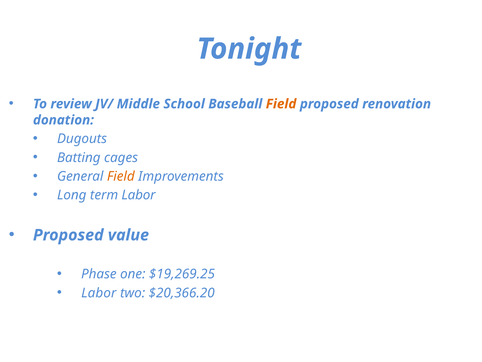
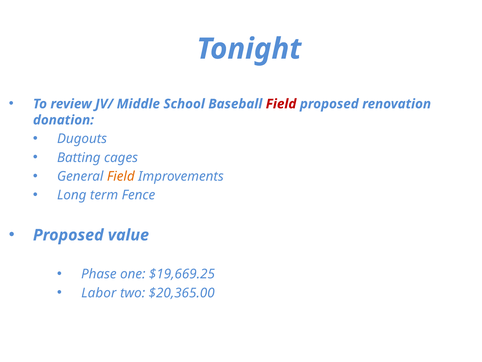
Field colour: orange -> red (281, 104)
term Labor: Labor -> Fence (138, 195)
$19,269.25: $19,269.25 -> $19,669.25 (182, 274)
$20,366.20: $20,366.20 -> $20,365.00 (182, 293)
